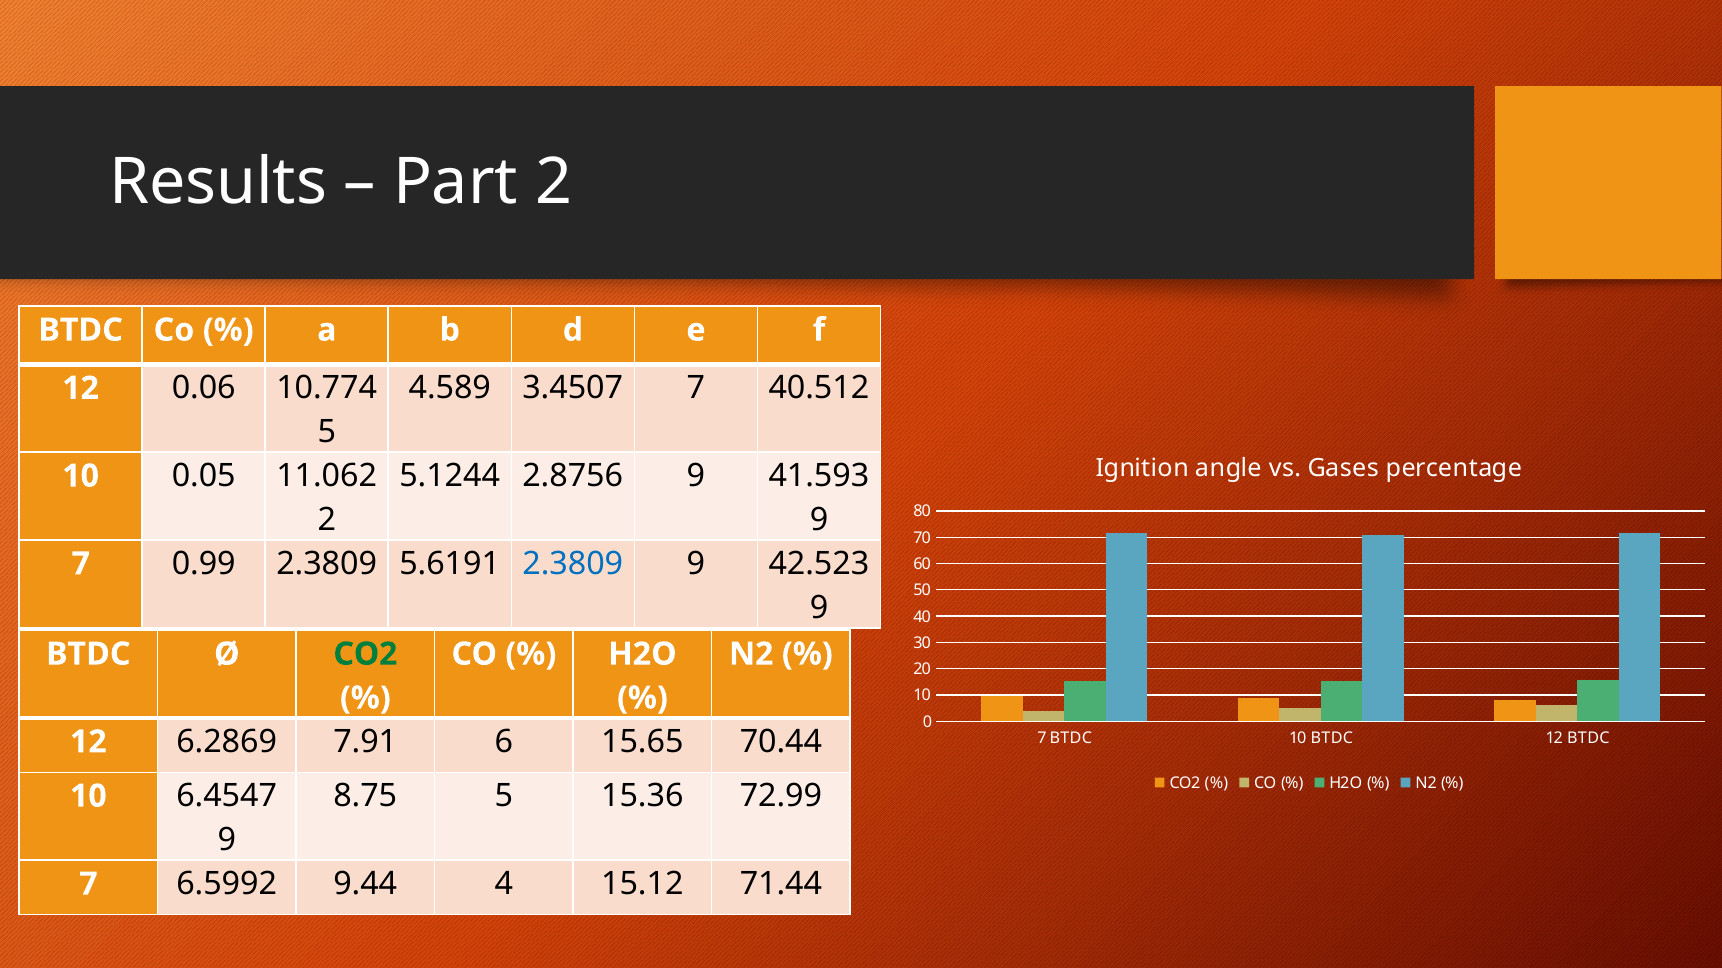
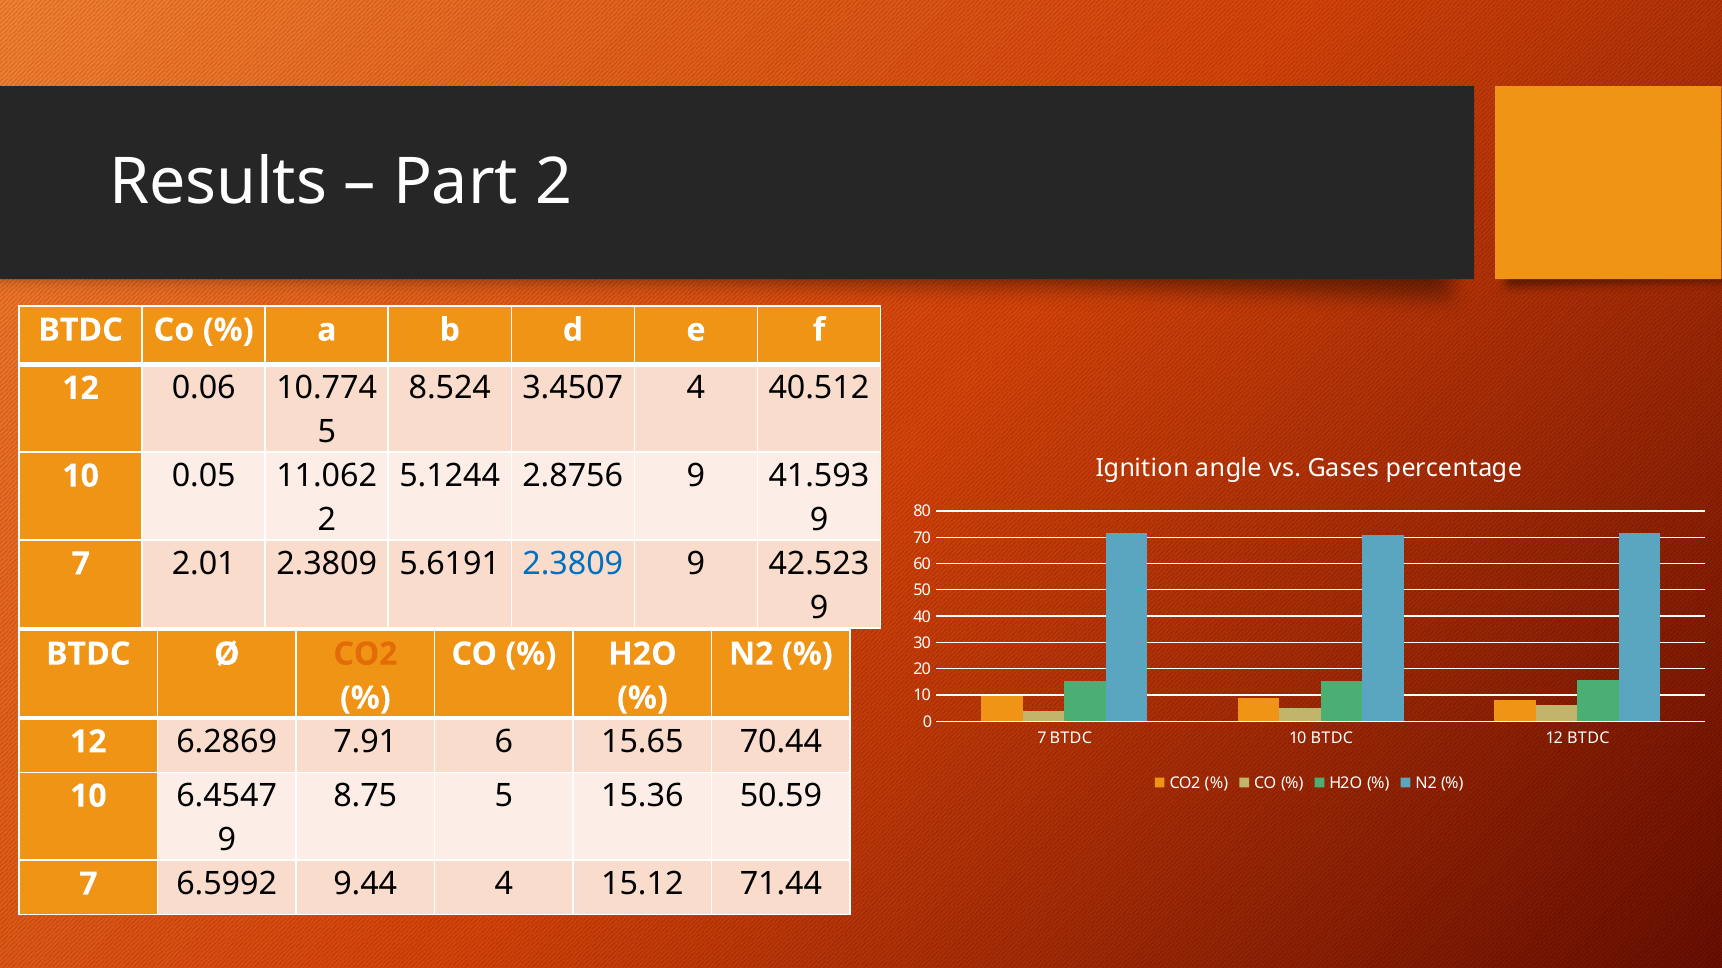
4.589: 4.589 -> 8.524 (450, 388)
3.4507 7: 7 -> 4 (696, 388)
0.99: 0.99 -> 2.01 (204, 564)
CO2 colour: green -> orange (365, 654)
72.99: 72.99 -> 50.59 (781, 797)
